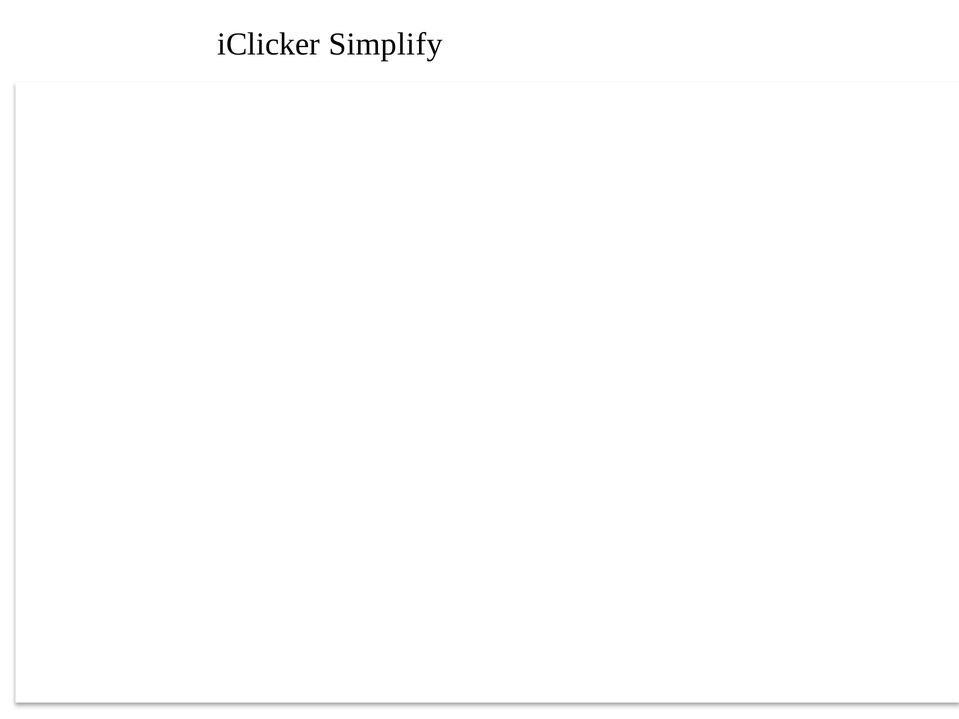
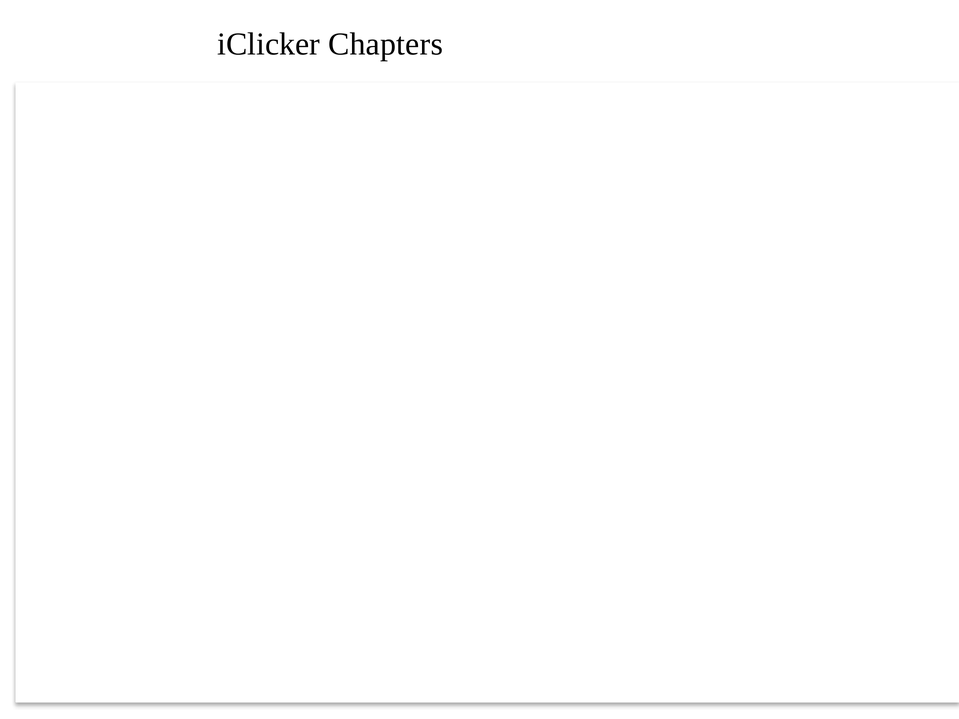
Simplify: Simplify -> Chapters (386, 44)
